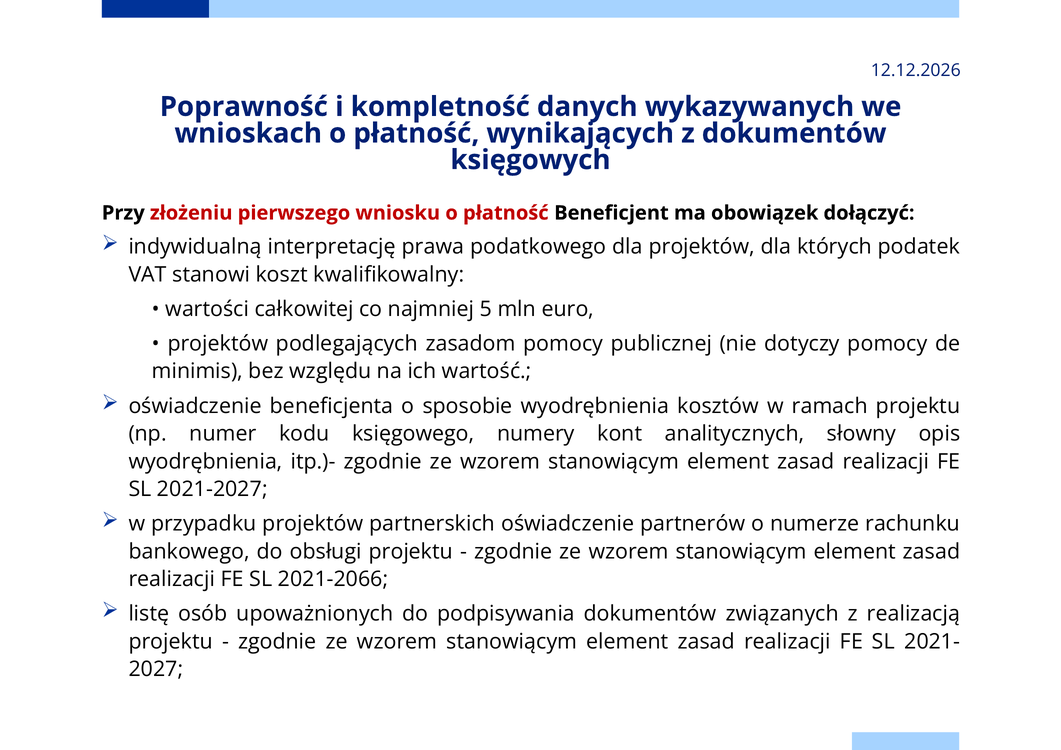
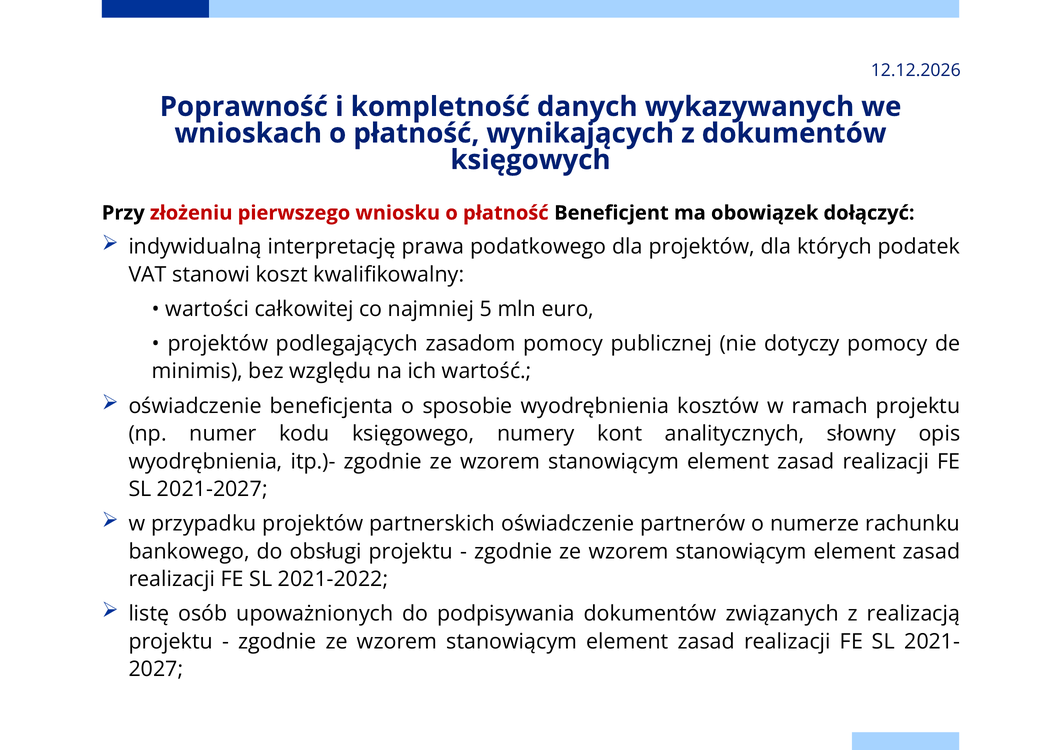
2021-2066: 2021-2066 -> 2021-2022 (333, 579)
